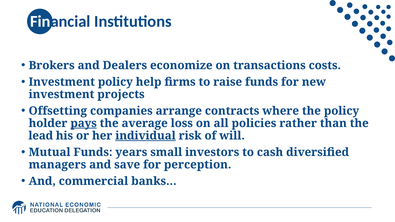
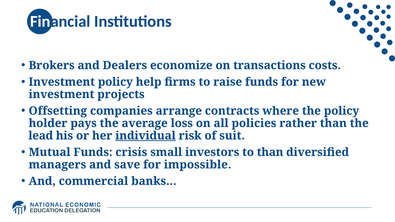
pays underline: present -> none (84, 123)
will: will -> suit (232, 136)
years: years -> crisis (131, 152)
to cash: cash -> than (270, 152)
perception: perception -> impossible (198, 165)
